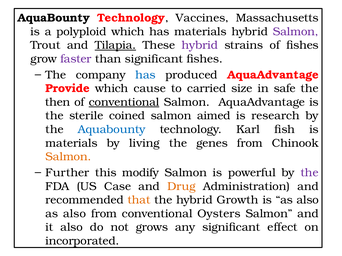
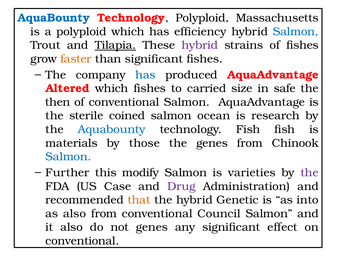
AquaBounty colour: black -> blue (54, 18)
Technology Vaccines: Vaccines -> Polyploid (202, 18)
has materials: materials -> efficiency (200, 32)
Salmon colour: purple -> blue (296, 32)
faster colour: purple -> orange (76, 59)
Provide: Provide -> Altered (68, 89)
which cause: cause -> fishes (150, 89)
conventional underline: present -> none (124, 102)
aimed: aimed -> ocean (214, 116)
technology Karl: Karl -> Fish (248, 130)
living: living -> those (144, 143)
Salmon colour: orange -> blue (68, 157)
powerful: powerful -> varieties (252, 173)
Drug colour: orange -> purple (181, 187)
Growth: Growth -> Genetic (238, 200)
is as also: also -> into (308, 200)
Oysters: Oysters -> Council (219, 214)
not grows: grows -> genes (152, 228)
incorporated: incorporated -> conventional (82, 241)
